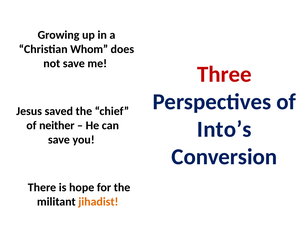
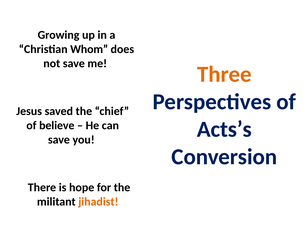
Three colour: red -> orange (224, 74)
Into’s: Into’s -> Acts’s (224, 130)
neither: neither -> believe (57, 126)
